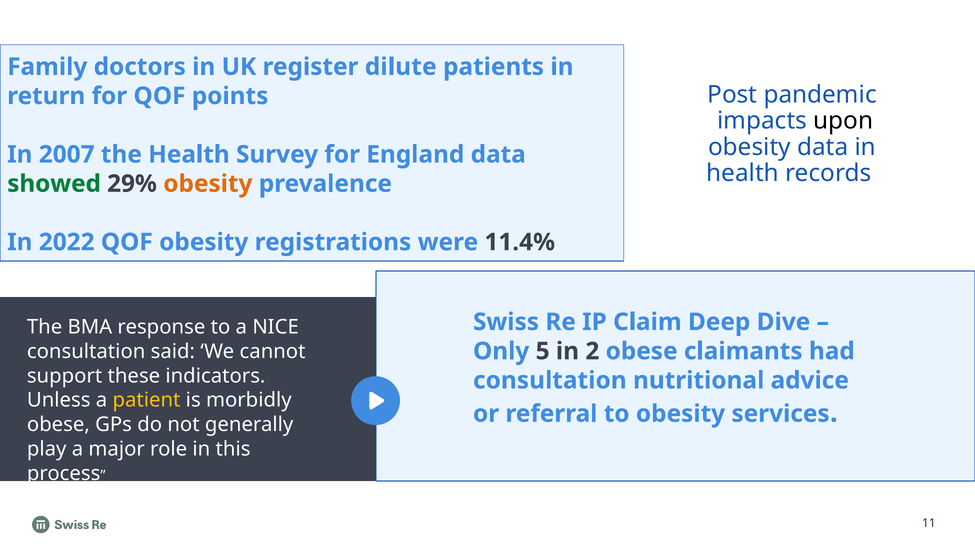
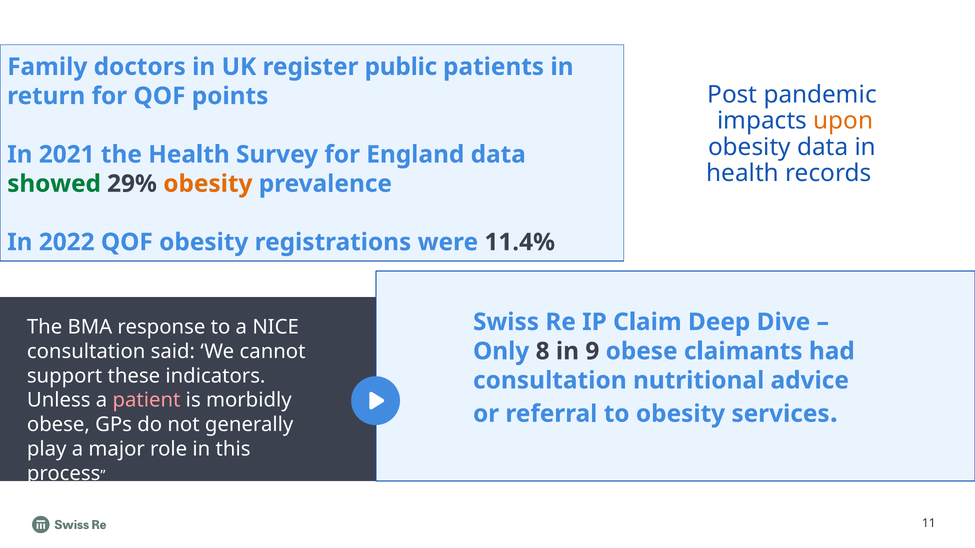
dilute: dilute -> public (401, 67)
upon colour: black -> orange (843, 121)
2007: 2007 -> 2021 (67, 155)
5: 5 -> 8 (543, 352)
2: 2 -> 9 (592, 352)
patient colour: yellow -> pink (147, 401)
